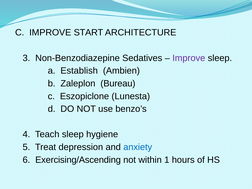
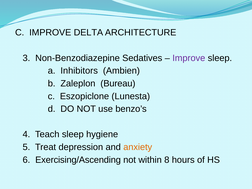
START: START -> DELTA (88, 33)
Establish: Establish -> Inhibitors (79, 71)
anxiety colour: blue -> orange (138, 147)
1: 1 -> 8 (167, 160)
